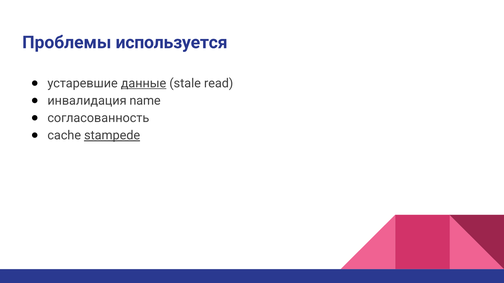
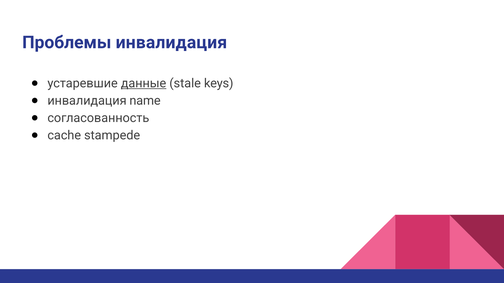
Проблемы используется: используется -> инвалидация (171, 43)
read: read -> keys (219, 84)
stampede underline: present -> none (112, 136)
